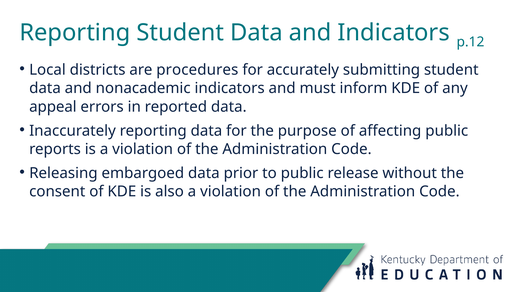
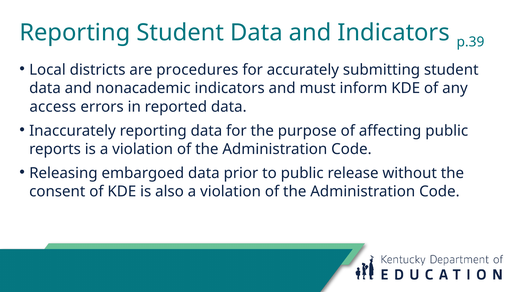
p.12: p.12 -> p.39 (470, 42)
appeal: appeal -> access (53, 107)
